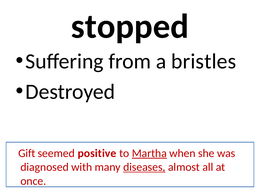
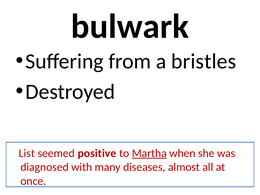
stopped: stopped -> bulwark (130, 26)
Gift: Gift -> List (27, 153)
diseases underline: present -> none (144, 167)
